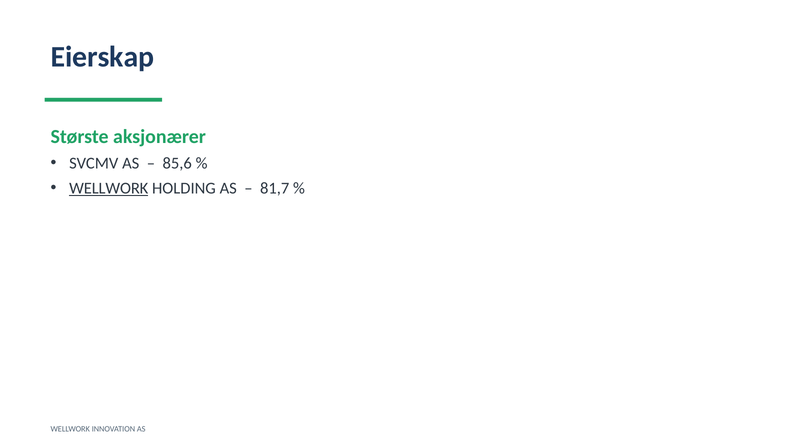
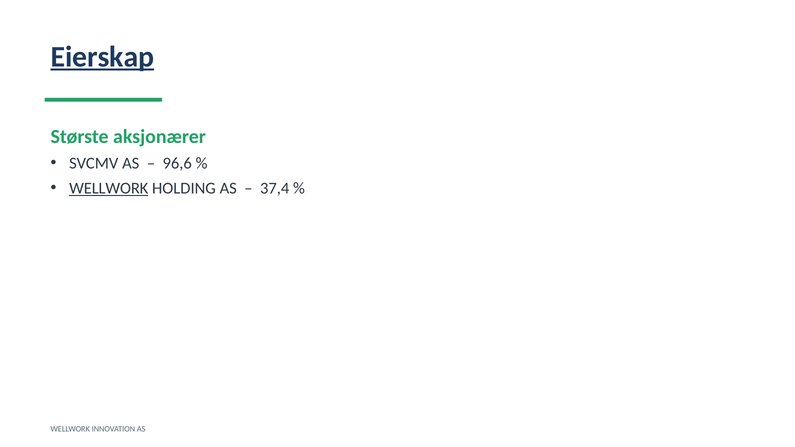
Eierskap underline: none -> present (102, 57)
85,6: 85,6 -> 96,6 (177, 163)
81,7: 81,7 -> 37,4 (275, 188)
